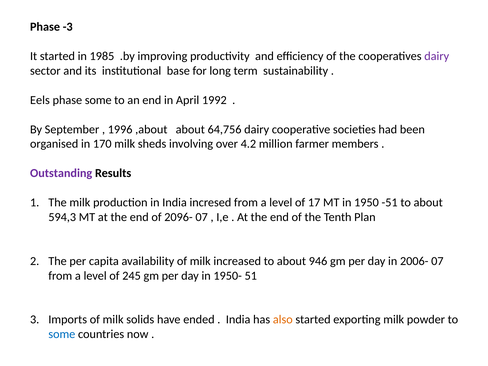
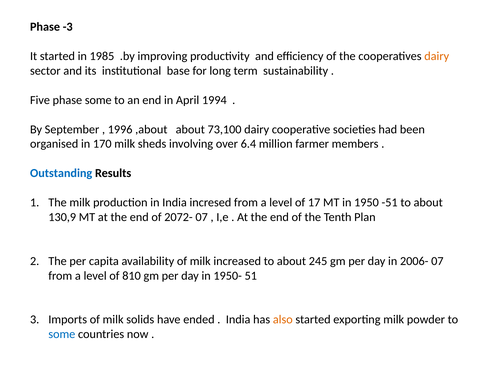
dairy colour: purple -> orange (437, 56)
Eels: Eels -> Five (40, 100)
1992: 1992 -> 1994 (214, 100)
64,756: 64,756 -> 73,100 (225, 129)
4.2: 4.2 -> 6.4 (248, 144)
Outstanding colour: purple -> blue (61, 173)
594,3: 594,3 -> 130,9 (62, 217)
2096-: 2096- -> 2072- (178, 217)
946: 946 -> 245 (318, 261)
245: 245 -> 810 (132, 276)
